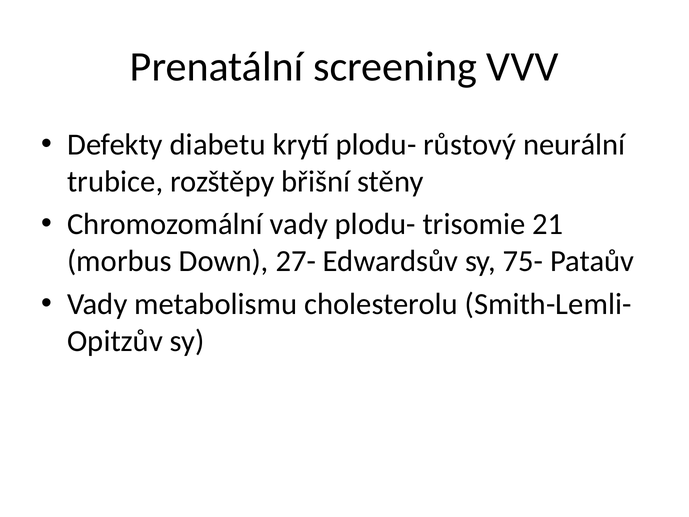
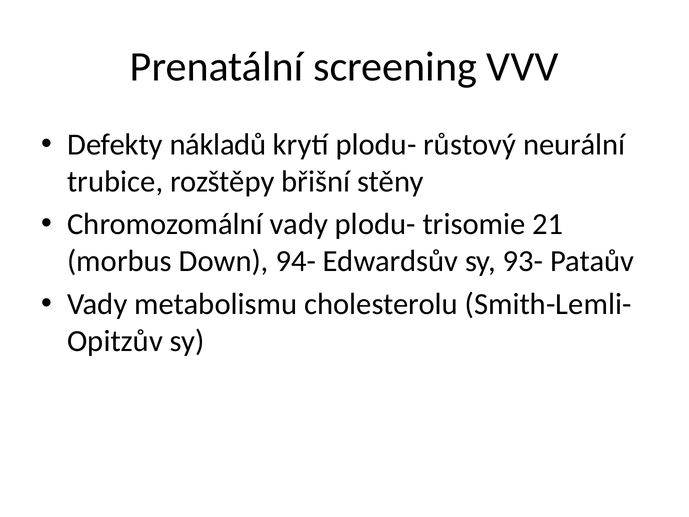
diabetu: diabetu -> nákladů (218, 145)
27-: 27- -> 94- (296, 261)
75-: 75- -> 93- (523, 261)
